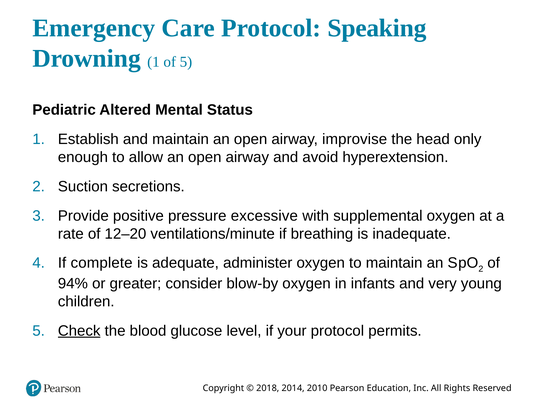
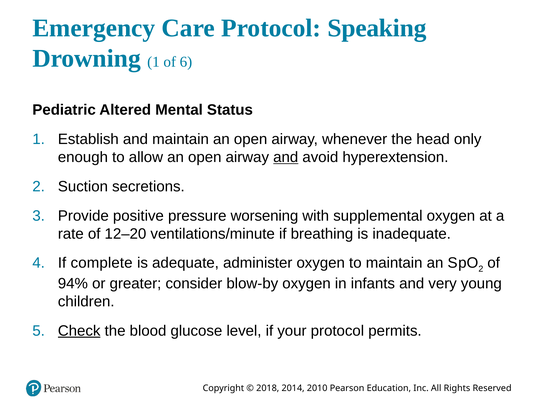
of 5: 5 -> 6 (186, 62)
improvise: improvise -> whenever (355, 139)
and underline: none -> present (286, 157)
excessive: excessive -> worsening (264, 216)
